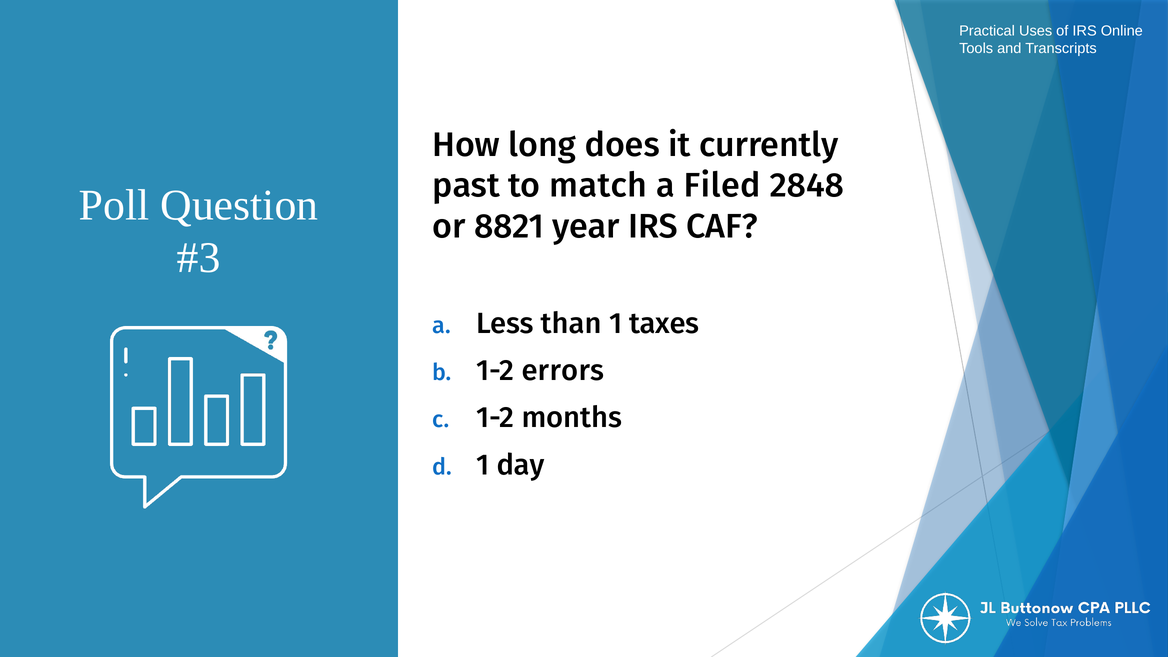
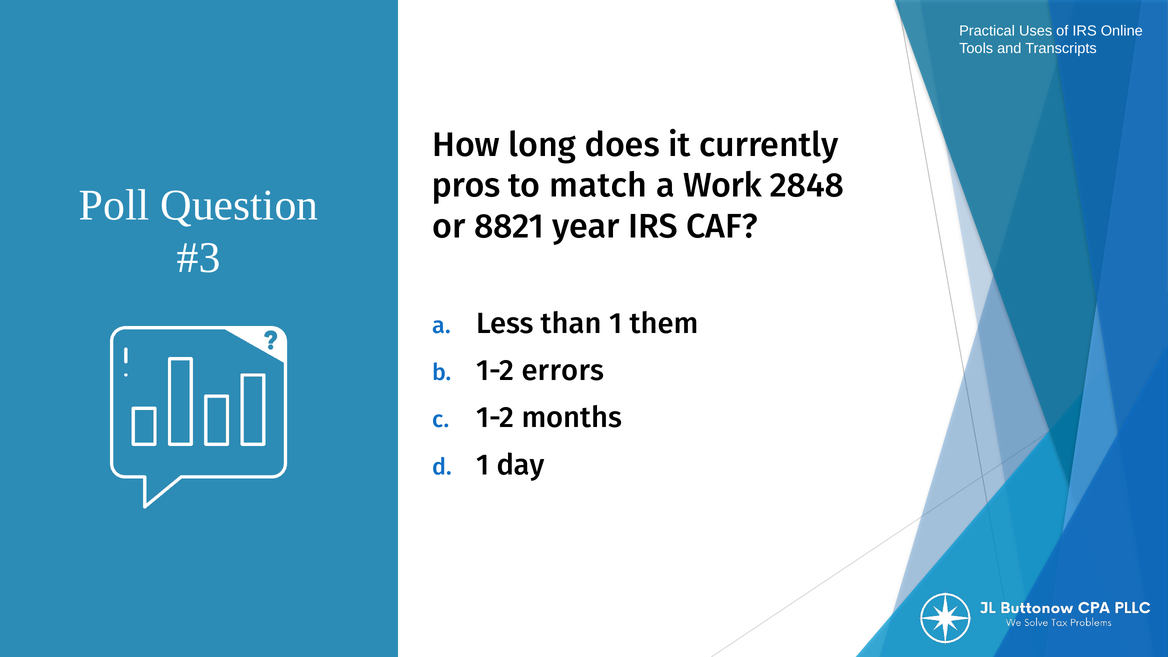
past: past -> pros (466, 186)
Filed: Filed -> Work (723, 186)
taxes: taxes -> them (664, 323)
